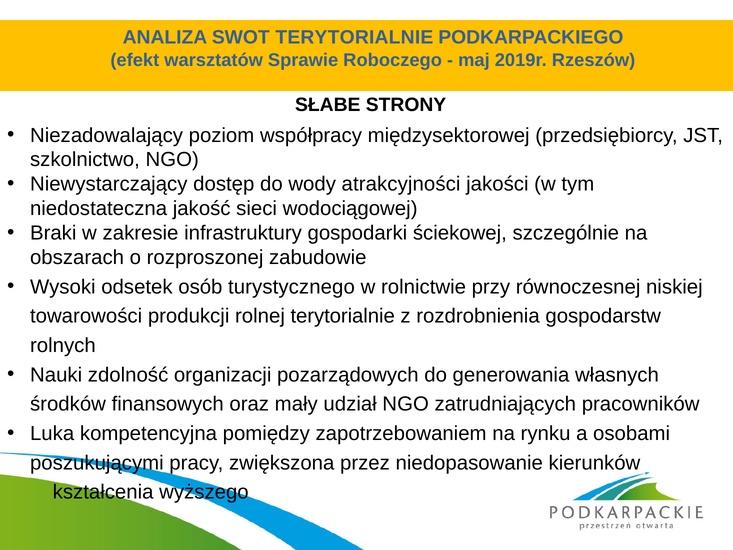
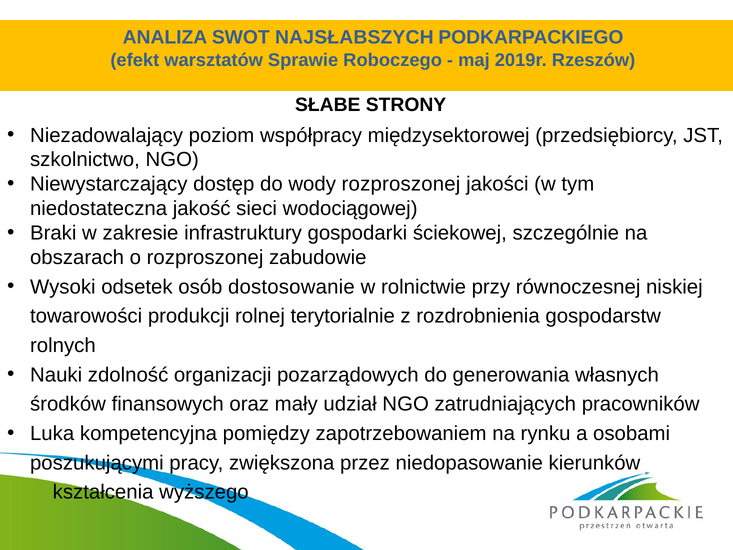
SWOT TERYTORIALNIE: TERYTORIALNIE -> NAJSŁABSZYCH (354, 37)
wody atrakcyjności: atrakcyjności -> rozproszonej (401, 184)
turystycznego: turystycznego -> dostosowanie (291, 287)
